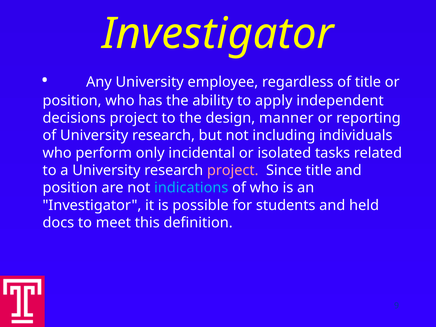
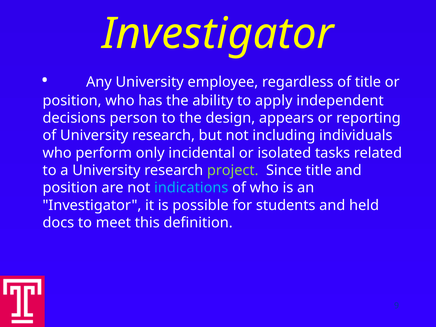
decisions project: project -> person (134, 118)
manner: manner -> appears (286, 118)
project colour: pink -> light green (233, 170)
